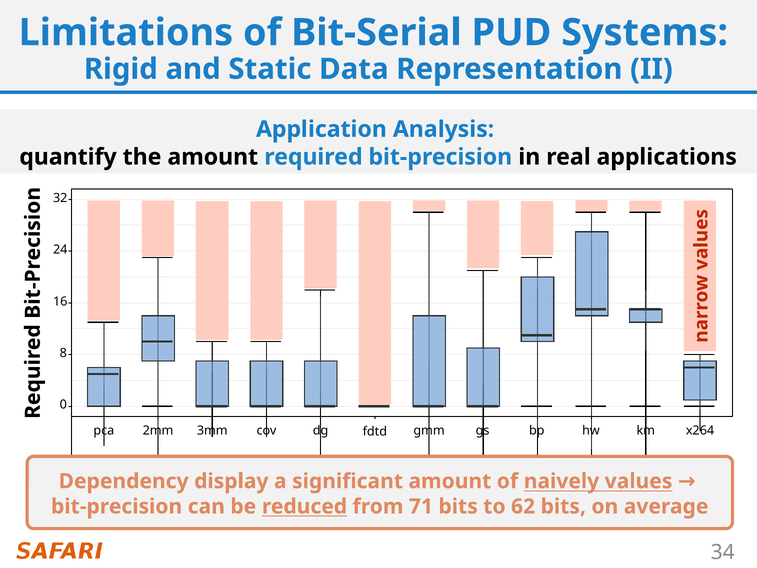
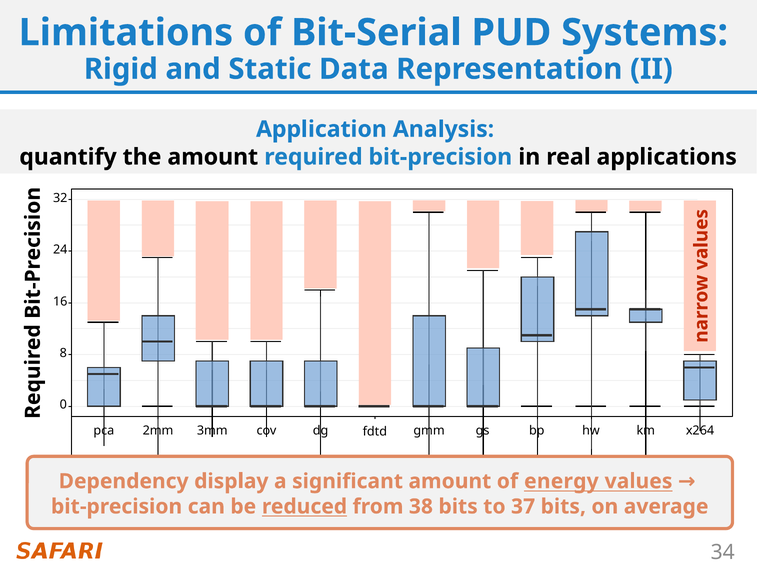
naively: naively -> energy (561, 481)
71: 71 -> 38 (421, 506)
62: 62 -> 37 (523, 506)
